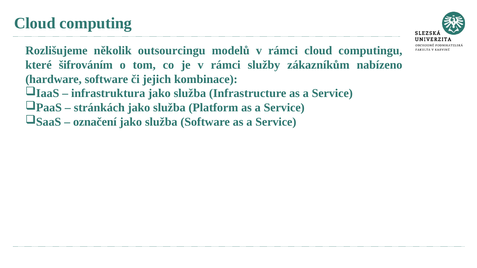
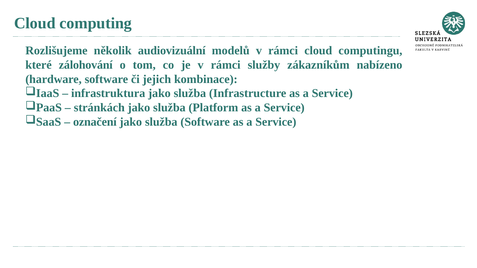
outsourcingu: outsourcingu -> audiovizuální (172, 51)
šifrováním: šifrováním -> zálohování (86, 65)
